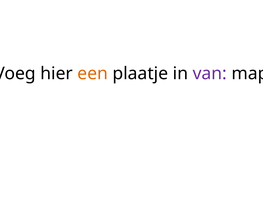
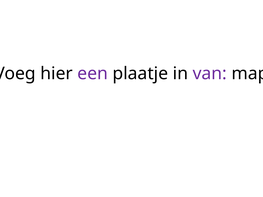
een colour: orange -> purple (93, 74)
